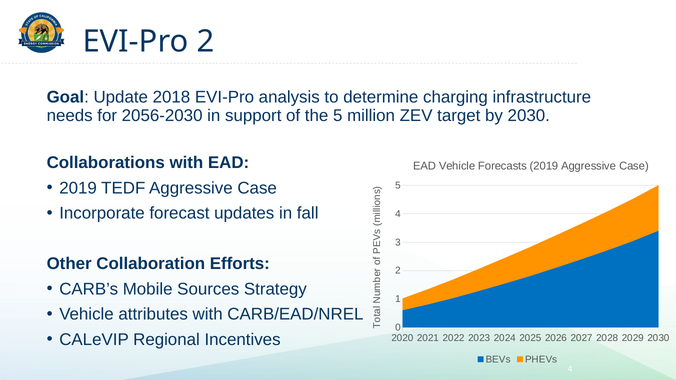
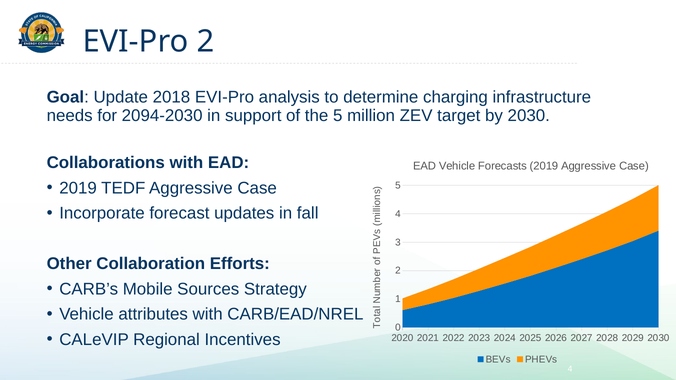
2056-2030: 2056-2030 -> 2094-2030 (162, 116)
